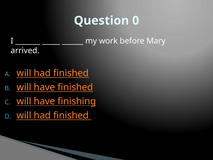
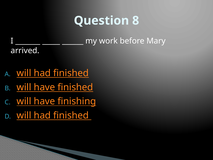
0: 0 -> 8 (136, 21)
